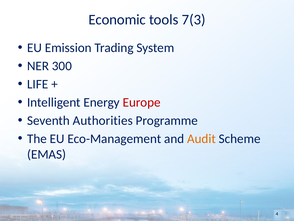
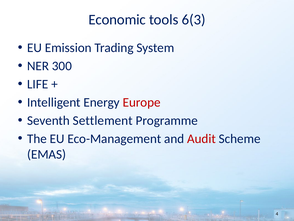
7(3: 7(3 -> 6(3 (194, 20)
Authorities: Authorities -> Settlement (103, 120)
Audit colour: orange -> red (201, 138)
